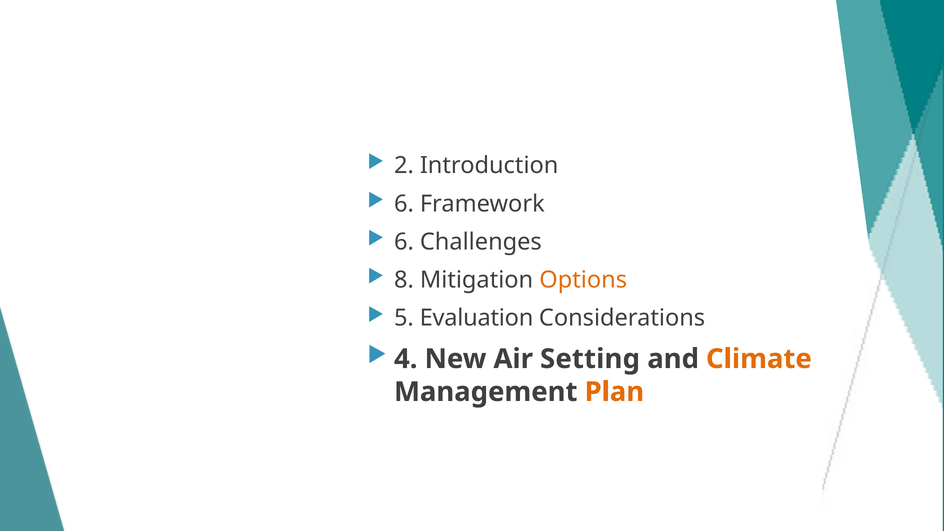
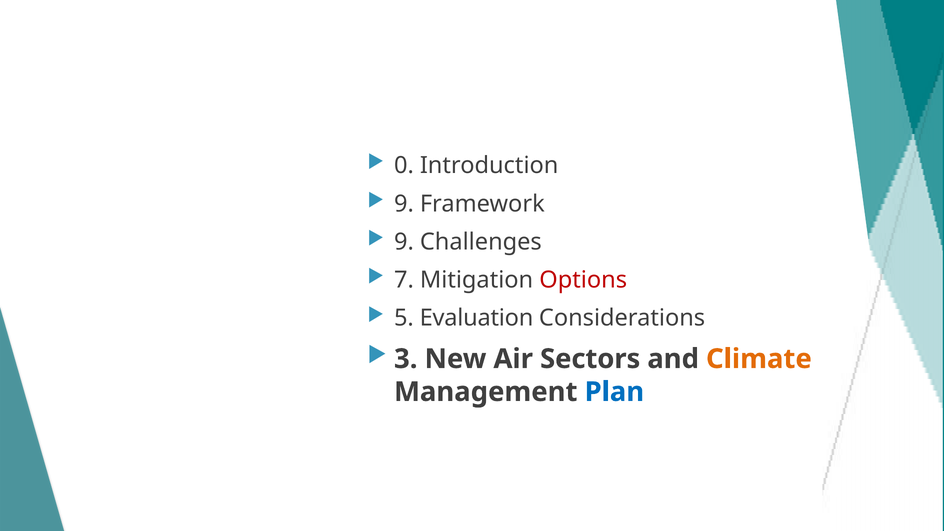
2: 2 -> 0 (404, 166)
6: 6 -> 9 (404, 204)
6: 6 -> 9 (404, 242)
8: 8 -> 7 (404, 280)
Options colour: orange -> red (583, 280)
4: 4 -> 3 (406, 359)
Setting: Setting -> Sectors (590, 359)
Plan colour: orange -> blue (614, 392)
